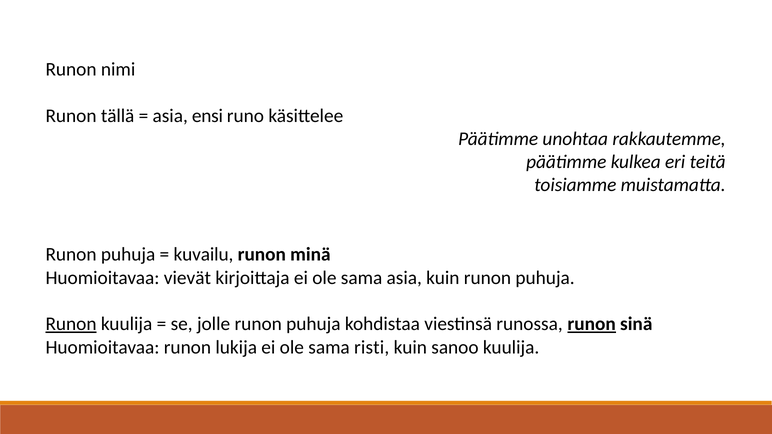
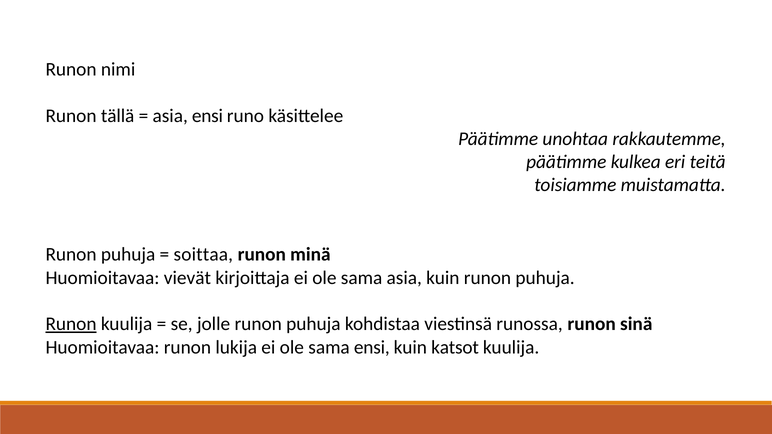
kuvailu: kuvailu -> soittaa (203, 255)
runon underline: present -> none (592, 324)
sama risti: risti -> ensi (372, 347)
sanoo: sanoo -> katsot (455, 347)
